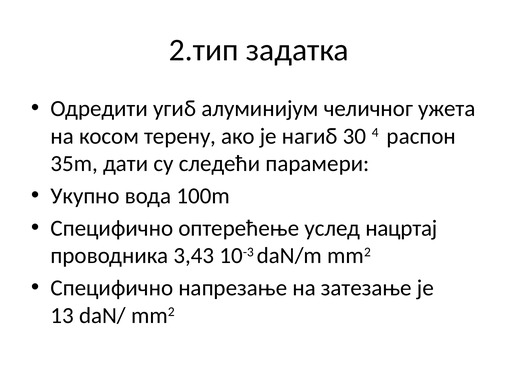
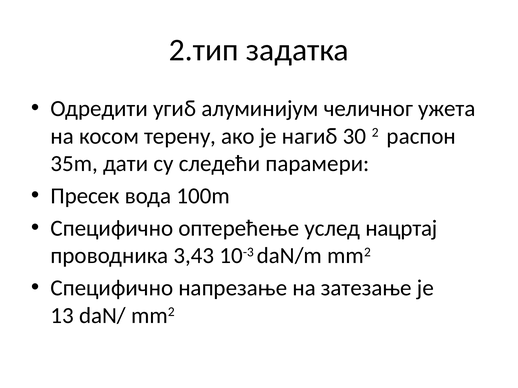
4: 4 -> 2 (375, 133)
Укупно: Укупно -> Пресек (85, 196)
